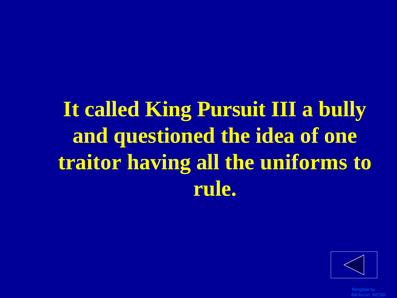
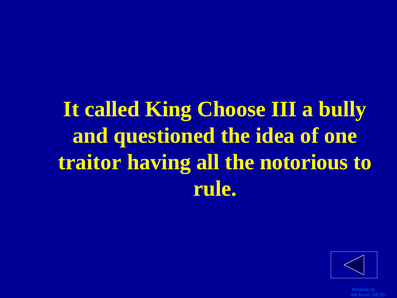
Pursuit: Pursuit -> Choose (231, 109)
uniforms: uniforms -> notorious (304, 162)
